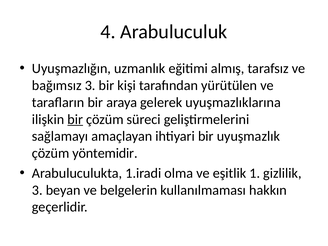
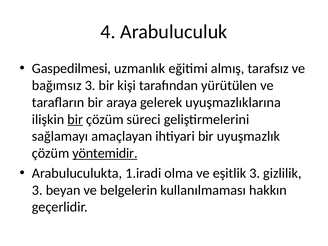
Uyuşmazlığın: Uyuşmazlığın -> Gaspedilmesi (72, 69)
yöntemidir underline: none -> present (105, 153)
eşitlik 1: 1 -> 3 (255, 173)
